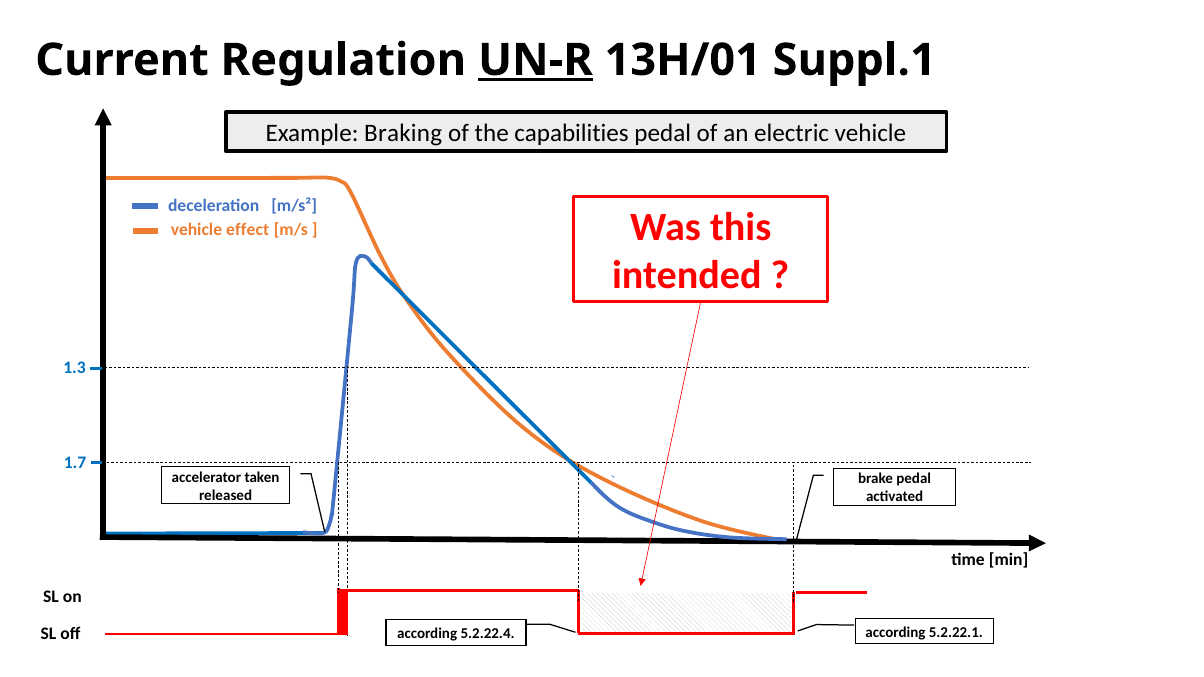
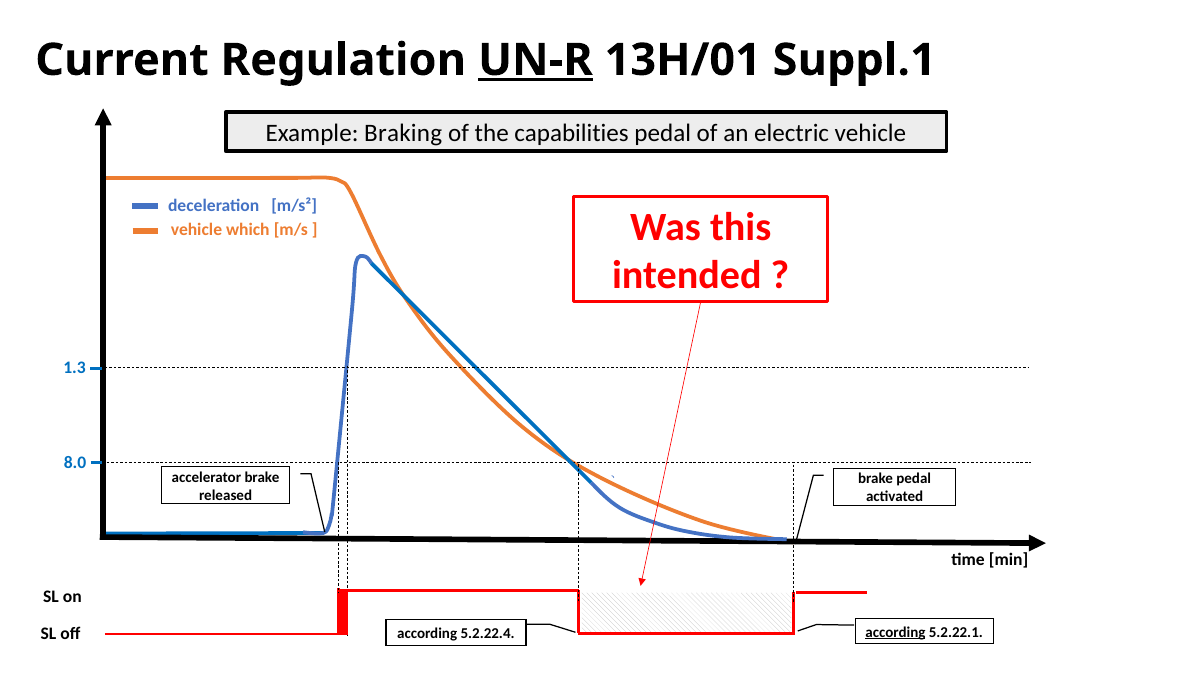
effect: effect -> which (248, 230)
1.7: 1.7 -> 8.0 (75, 462)
accelerator taken: taken -> brake (262, 477)
according underline: none -> present (895, 632)
